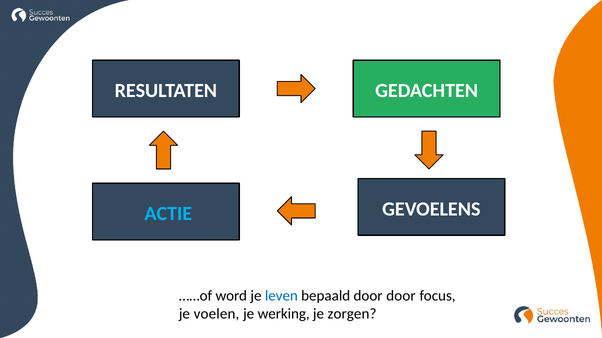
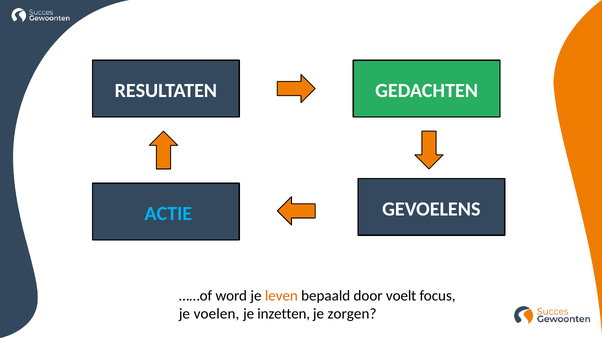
leven colour: blue -> orange (281, 296)
door door: door -> voelt (401, 296)
werking: werking -> inzetten (284, 314)
